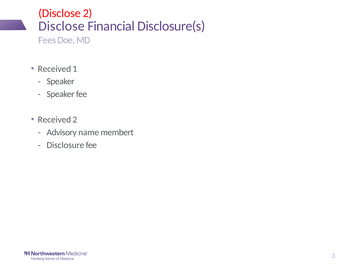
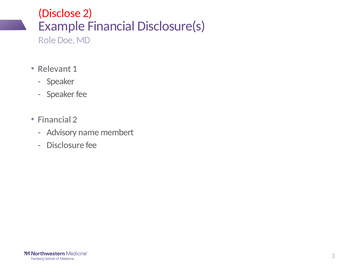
Disclose: Disclose -> Example (62, 26)
Fees: Fees -> Role (47, 40)
Received: Received -> Relevant (54, 69)
Received: Received -> Financial (54, 120)
